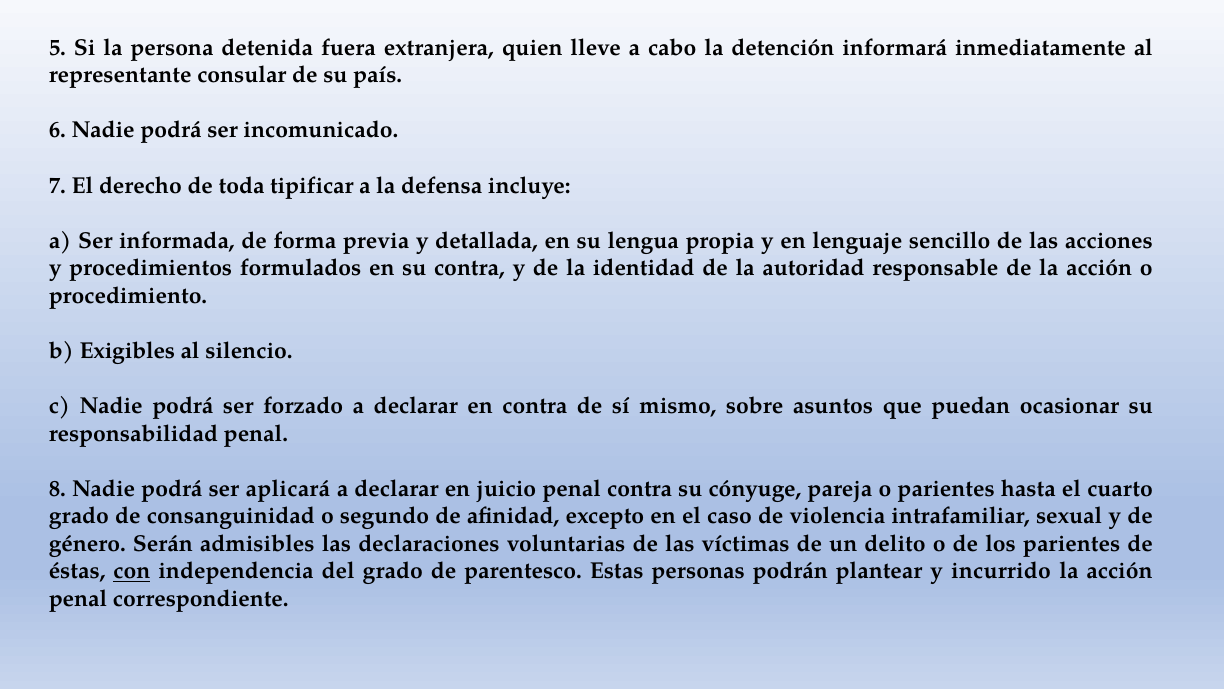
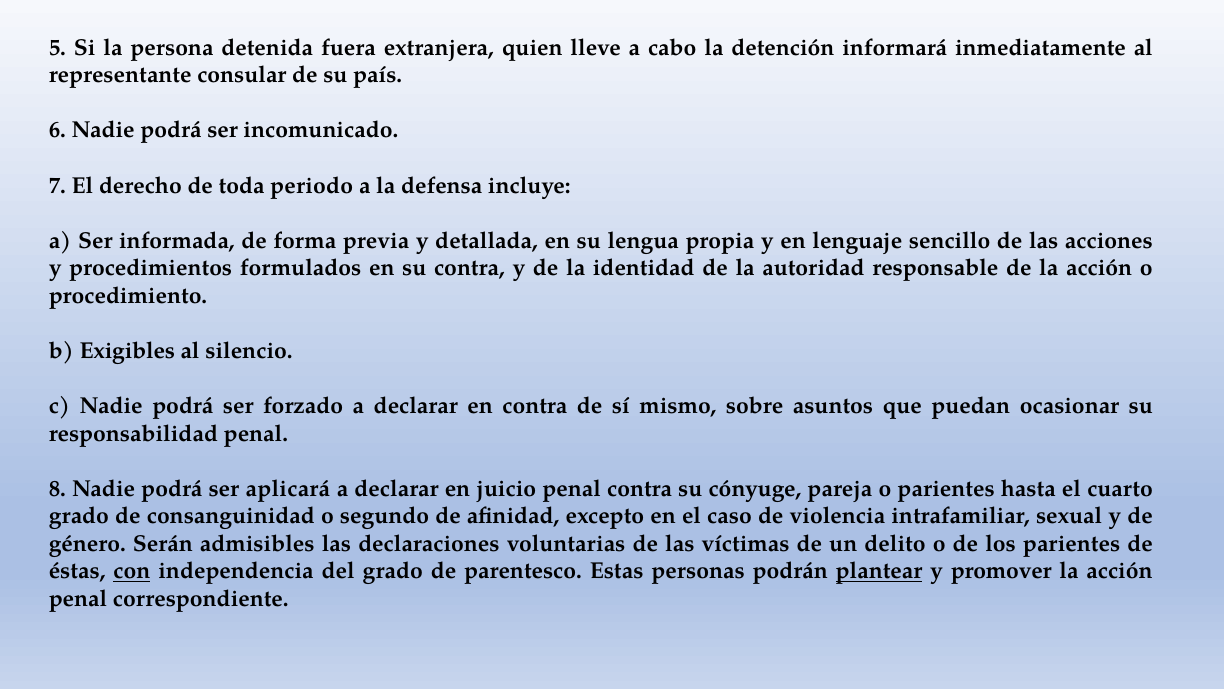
tipificar: tipificar -> periodo (312, 185)
plantear underline: none -> present (879, 571)
incurrido: incurrido -> promover (1001, 571)
